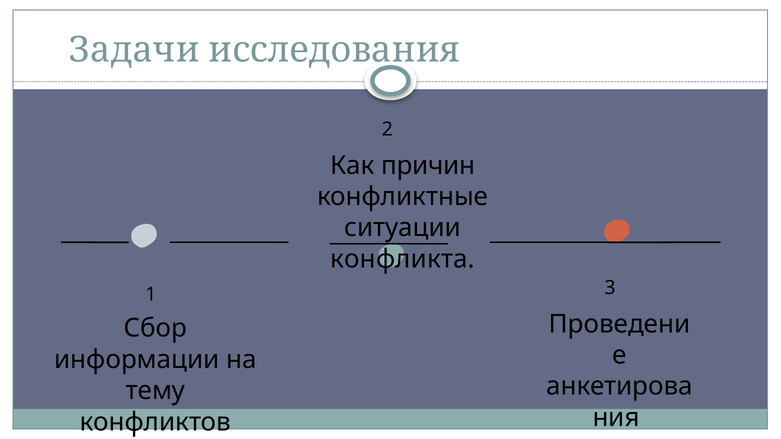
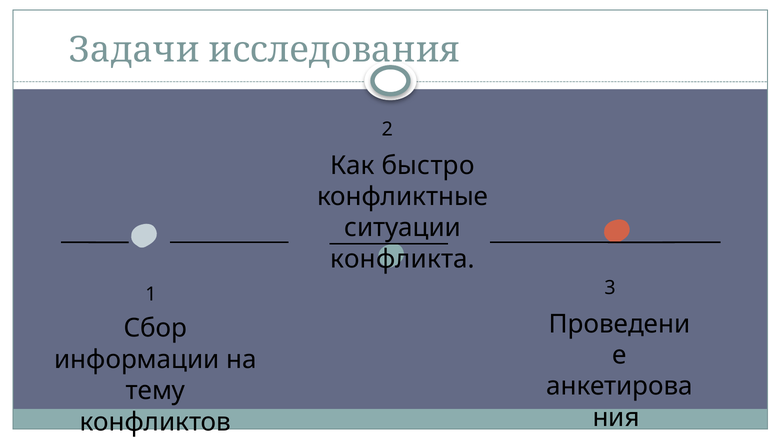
причин: причин -> быстро (428, 166)
